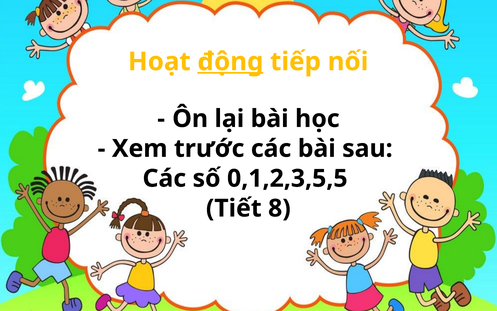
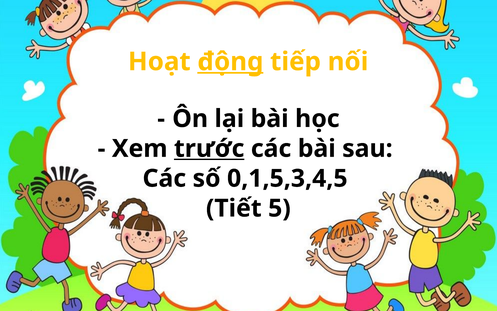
trước underline: none -> present (209, 148)
0,1,2,3,5,5: 0,1,2,3,5,5 -> 0,1,5,3,4,5 (287, 178)
8: 8 -> 5 (279, 208)
